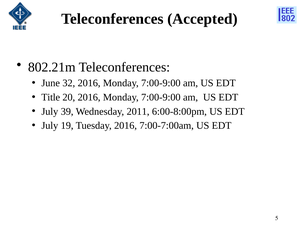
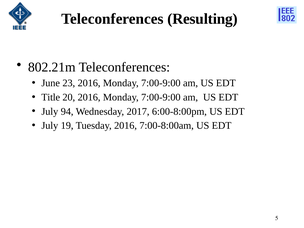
Accepted: Accepted -> Resulting (203, 19)
32: 32 -> 23 (69, 83)
39: 39 -> 94 (67, 111)
2011: 2011 -> 2017 (138, 111)
7:00-7:00am: 7:00-7:00am -> 7:00-8:00am (167, 126)
